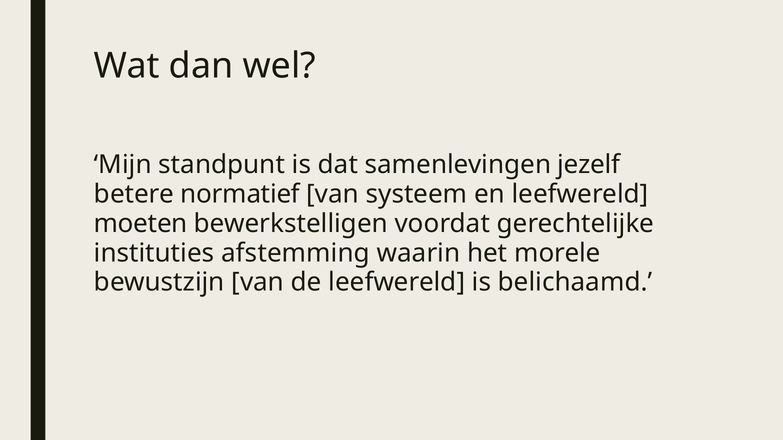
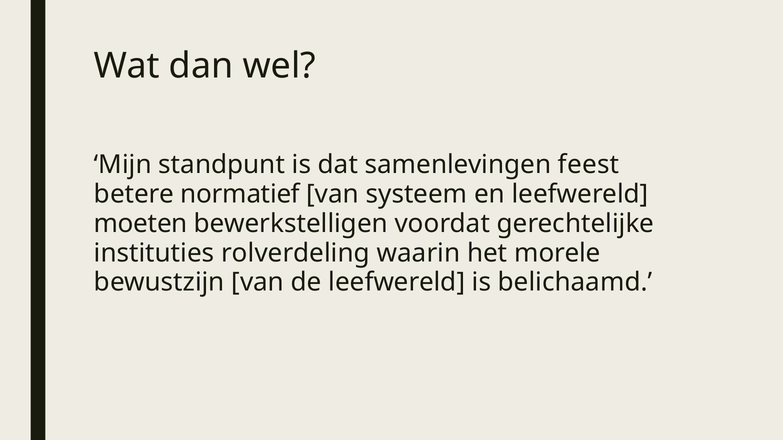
jezelf: jezelf -> feest (589, 165)
afstemming: afstemming -> rolverdeling (296, 253)
